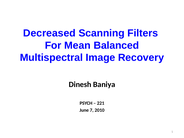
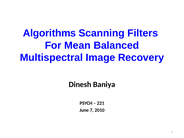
Decreased: Decreased -> Algorithms (49, 33)
